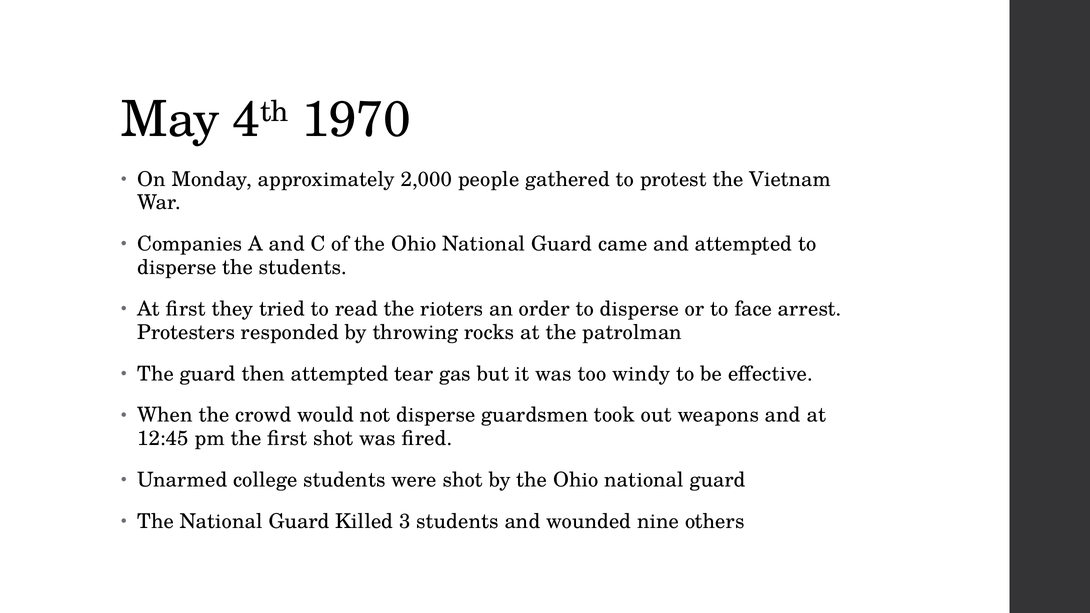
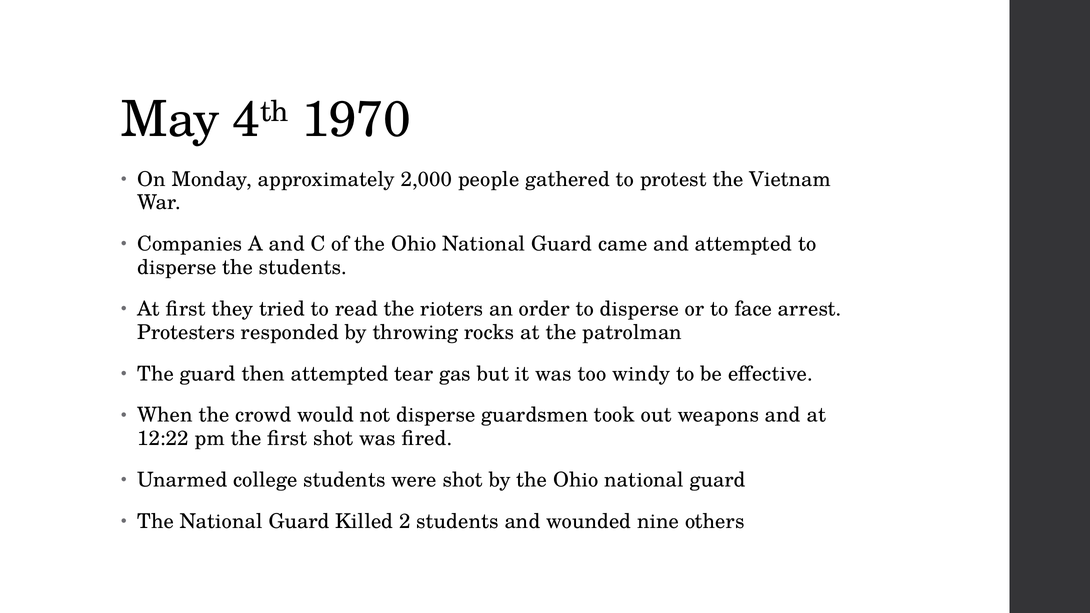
12:45: 12:45 -> 12:22 (163, 439)
3: 3 -> 2 (405, 522)
